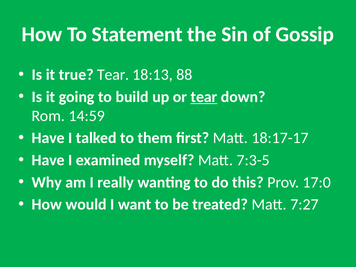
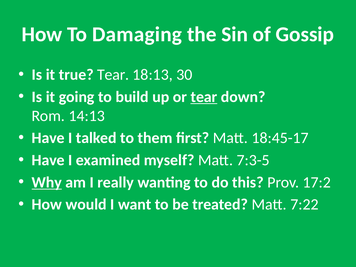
Statement: Statement -> Damaging (137, 34)
88: 88 -> 30 (184, 75)
14:59: 14:59 -> 14:13 (87, 116)
18:17-17: 18:17-17 -> 18:45-17 (280, 138)
Why underline: none -> present (47, 182)
17:0: 17:0 -> 17:2 (317, 182)
7:27: 7:27 -> 7:22 (304, 204)
